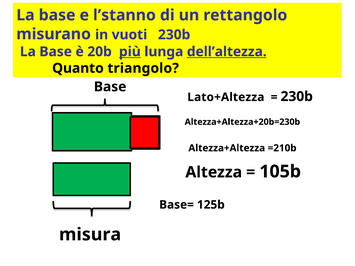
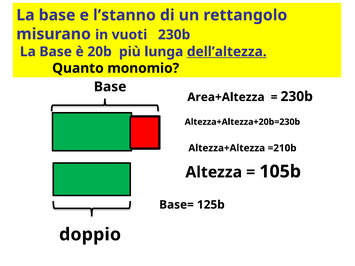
più underline: present -> none (130, 52)
triangolo: triangolo -> monomio (143, 68)
Lato+Altezza: Lato+Altezza -> Area+Altezza (226, 97)
misura: misura -> doppio (90, 235)
